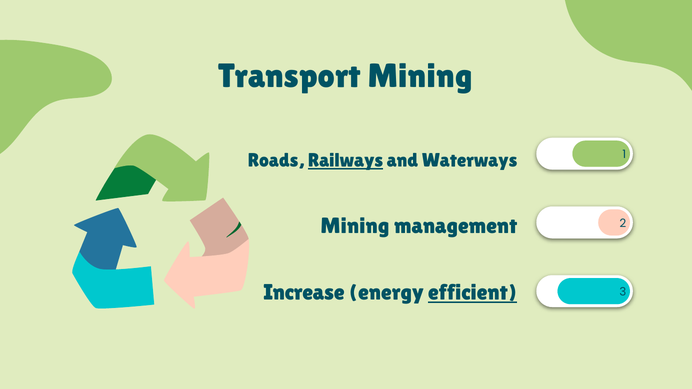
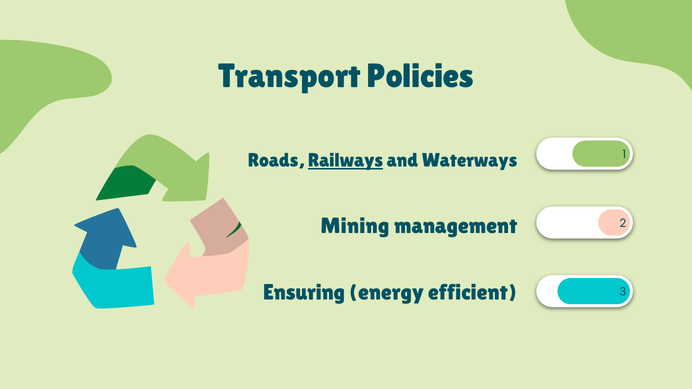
Transport Mining: Mining -> Policies (420, 76)
Increase: Increase -> Ensuring (304, 293)
efficient underline: present -> none (472, 293)
